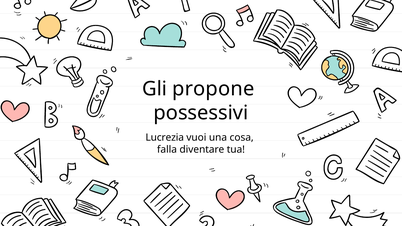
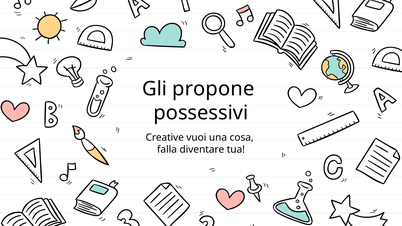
Lucrezia: Lucrezia -> Creative (165, 138)
